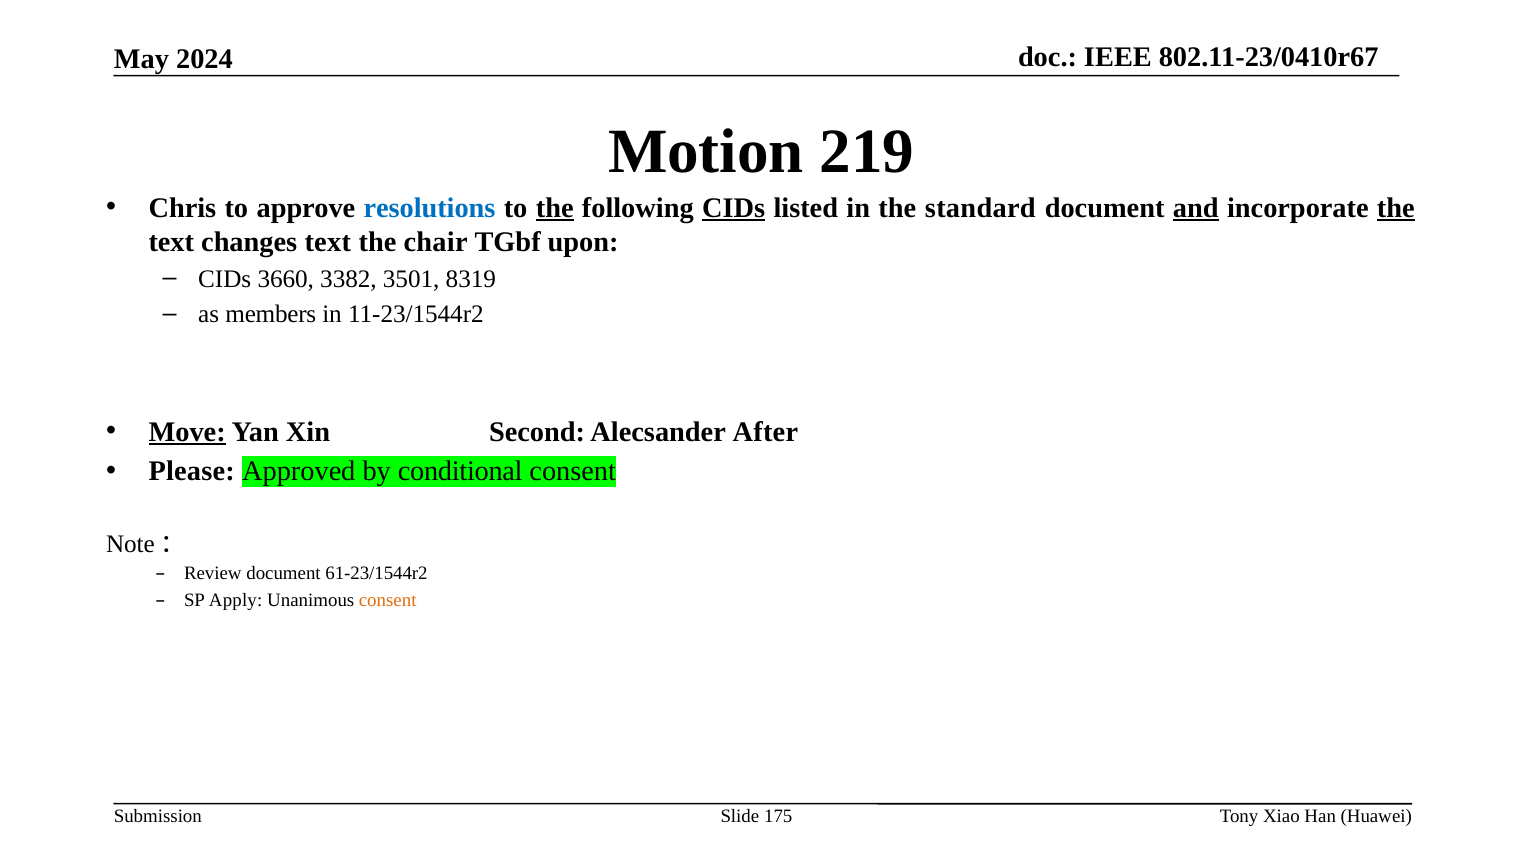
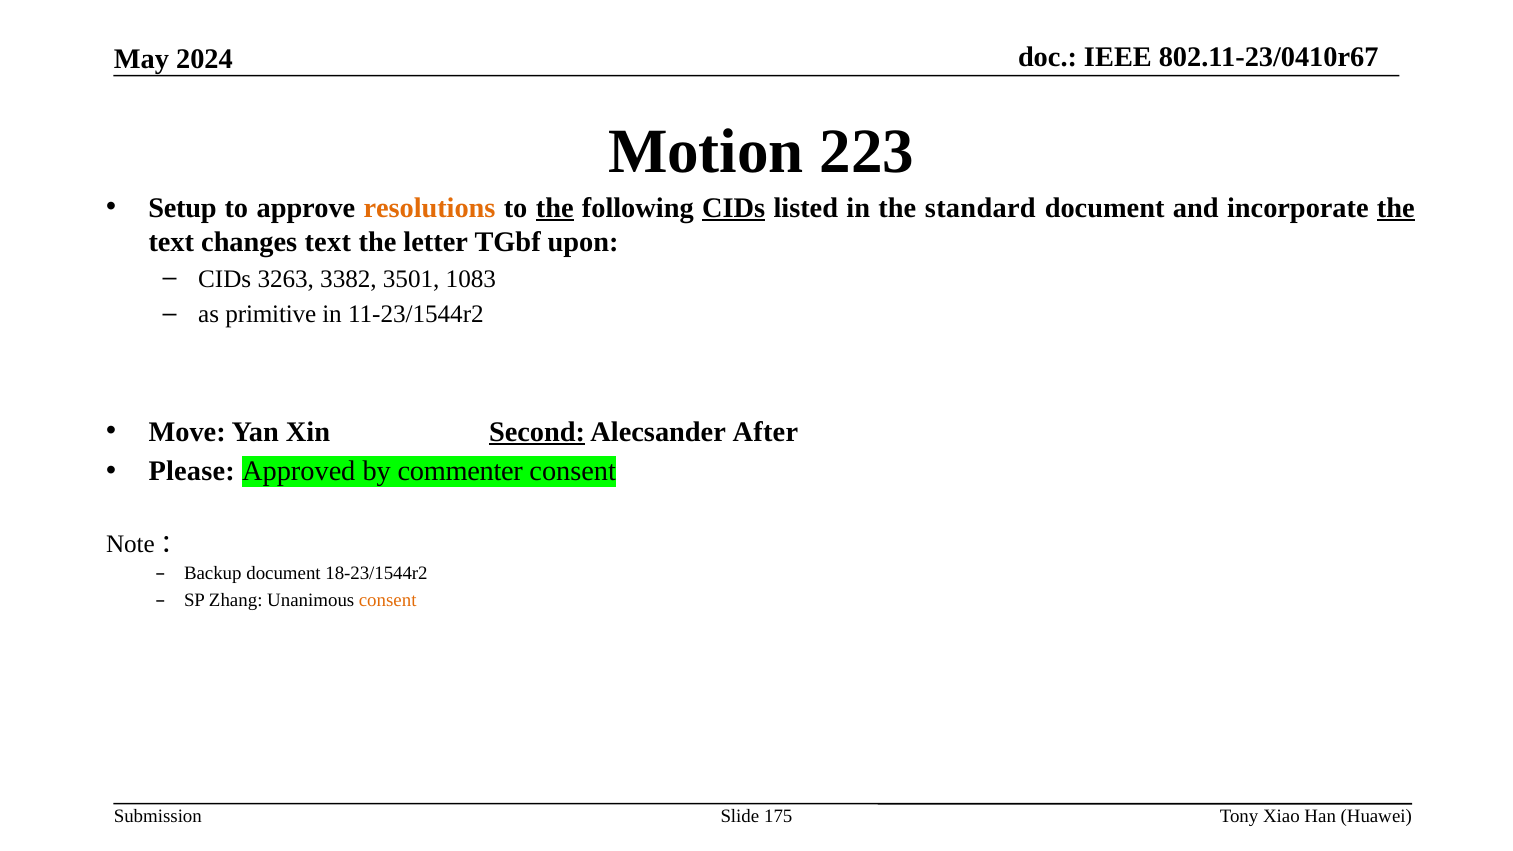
219: 219 -> 223 (867, 152)
Chris: Chris -> Setup (183, 208)
resolutions colour: blue -> orange (430, 208)
and underline: present -> none (1196, 208)
chair: chair -> letter (436, 242)
3660: 3660 -> 3263 (286, 279)
8319: 8319 -> 1083 (471, 279)
members: members -> primitive (271, 314)
Move underline: present -> none (187, 432)
Second underline: none -> present (537, 432)
conditional: conditional -> commenter (460, 472)
Review: Review -> Backup (213, 574)
61-23/1544r2: 61-23/1544r2 -> 18-23/1544r2 (377, 574)
Apply: Apply -> Zhang (236, 600)
